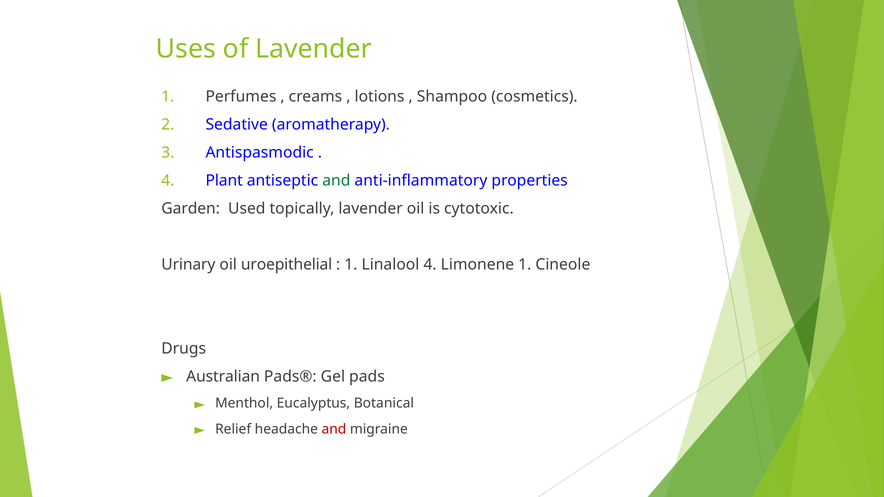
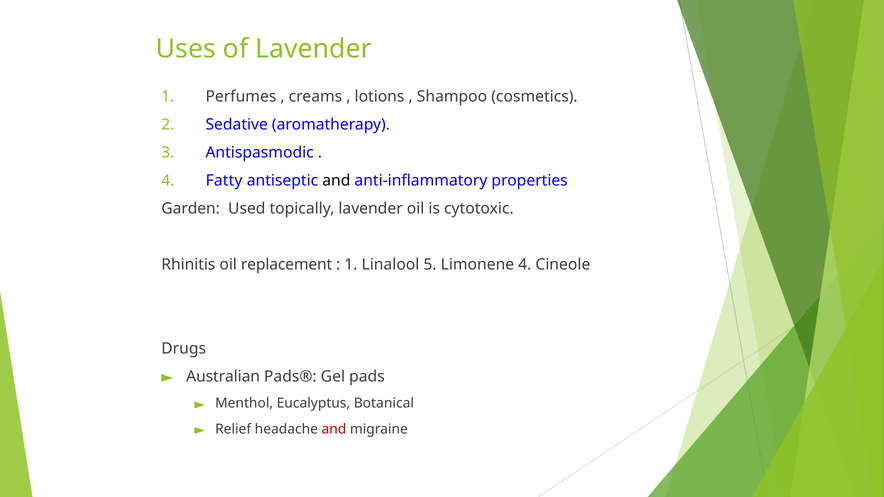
Plant: Plant -> Fatty (224, 181)
and colour: green -> black (336, 181)
Urinary: Urinary -> Rhinitis (188, 265)
uroepithelial: uroepithelial -> replacement (287, 265)
Linalool 4: 4 -> 5 (430, 265)
Limonene 1: 1 -> 4 (525, 265)
